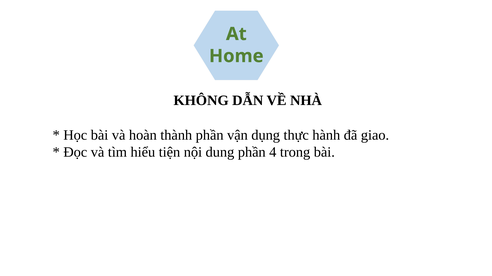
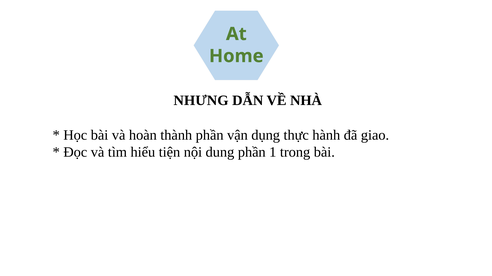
KHÔNG: KHÔNG -> NHƯNG (201, 101)
4: 4 -> 1 (273, 153)
